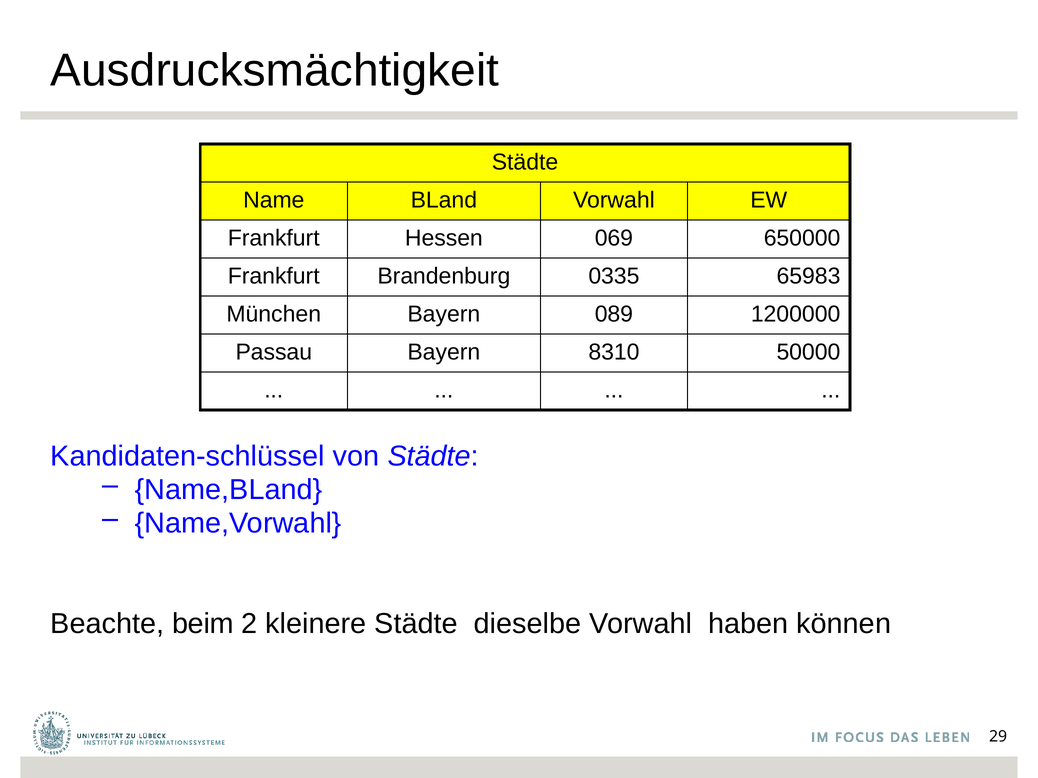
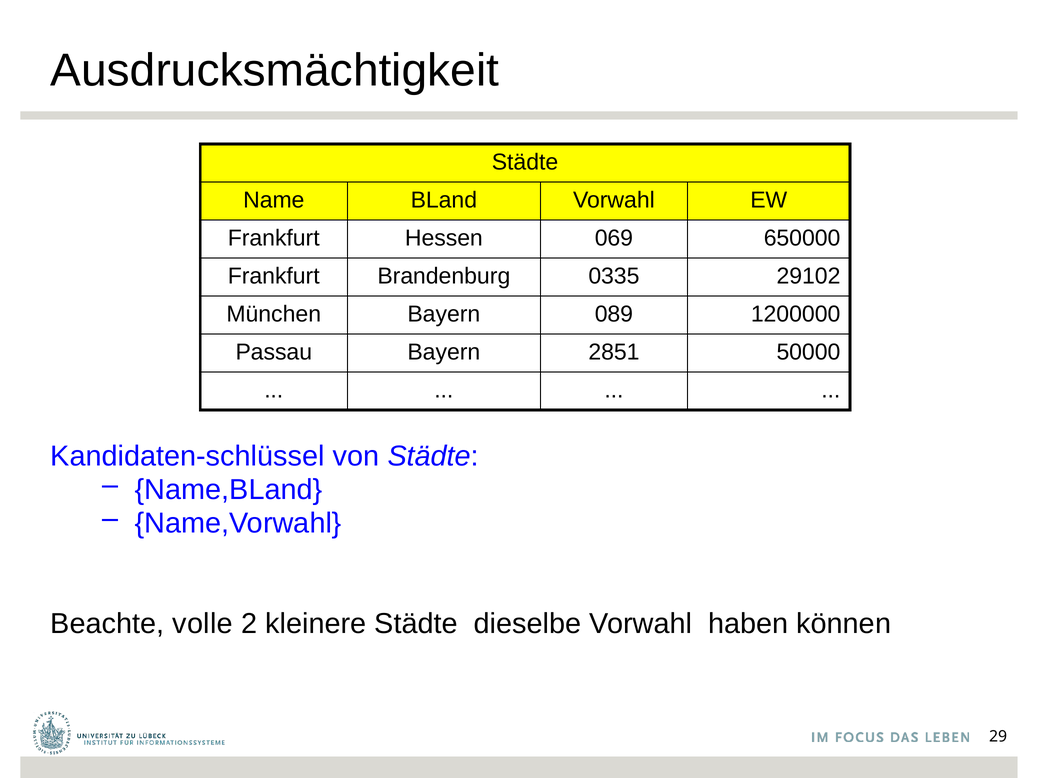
65983: 65983 -> 29102 (809, 276)
8310: 8310 -> 2851 (614, 353)
beim: beim -> volle (203, 624)
